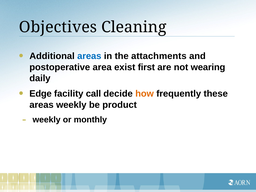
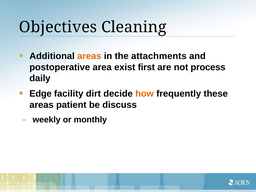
areas colour: blue -> orange (89, 56)
wearing: wearing -> process (208, 67)
call: call -> dirt (93, 94)
areas weekly: weekly -> patient (71, 105)
product: product -> discuss (120, 105)
